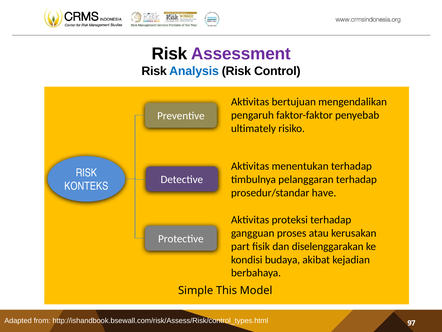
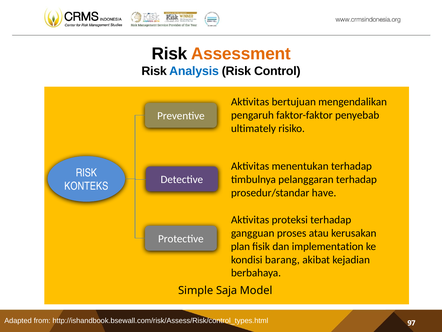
Assessment colour: purple -> orange (241, 54)
part: part -> plan (240, 246)
diselenggarakan: diselenggarakan -> implementation (328, 246)
budaya: budaya -> barang (282, 259)
This: This -> Saja (227, 290)
